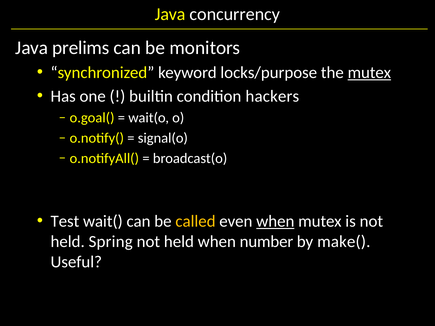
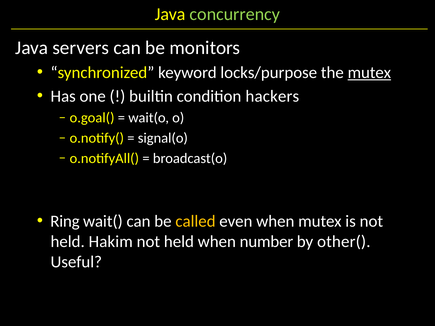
concurrency colour: white -> light green (235, 14)
prelims: prelims -> servers (81, 48)
Test: Test -> Ring (65, 221)
when underline: present -> none (275, 221)
Spring: Spring -> Hakim (111, 242)
make(: make( -> other( (344, 242)
